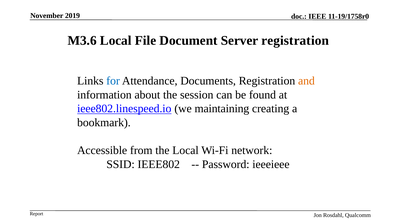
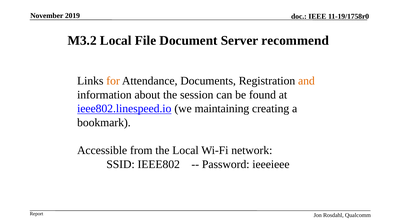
M3.6: M3.6 -> M3.2 (82, 41)
Server registration: registration -> recommend (295, 41)
for colour: blue -> orange (113, 81)
